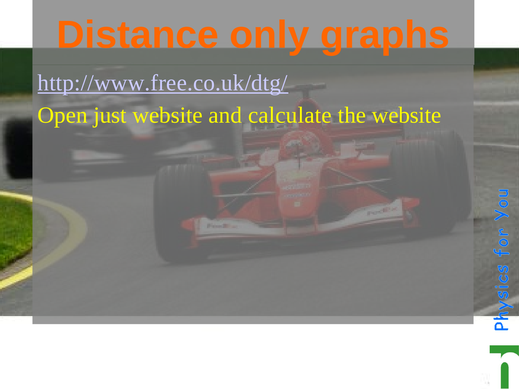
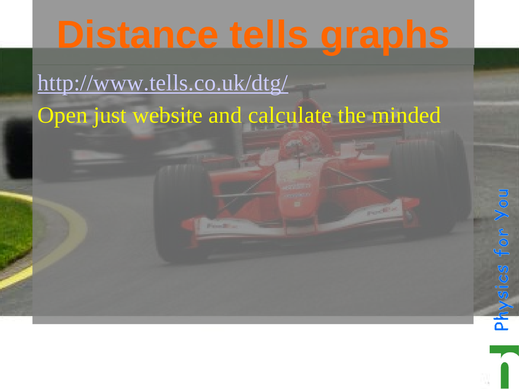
only: only -> tells (269, 35)
http://www.free.co.uk/dtg/: http://www.free.co.uk/dtg/ -> http://www.tells.co.uk/dtg/ (163, 83)
the website: website -> minded (406, 115)
